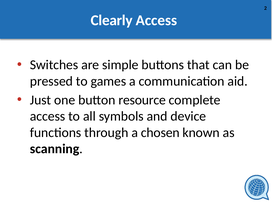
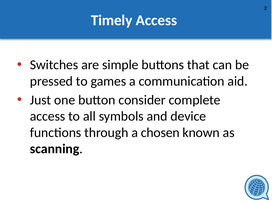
Clearly: Clearly -> Timely (112, 20)
resource: resource -> consider (142, 100)
